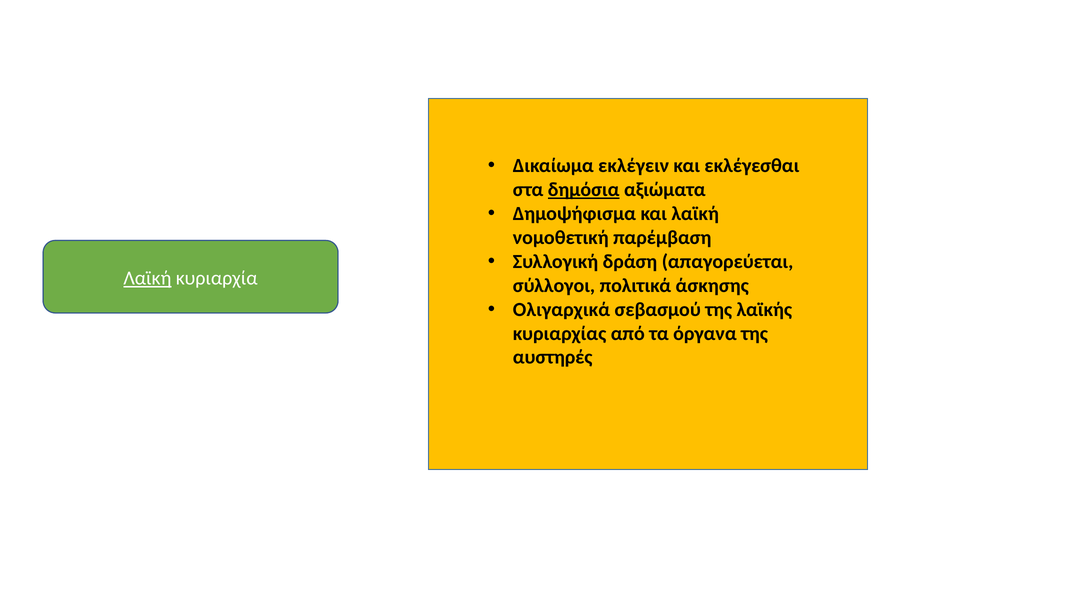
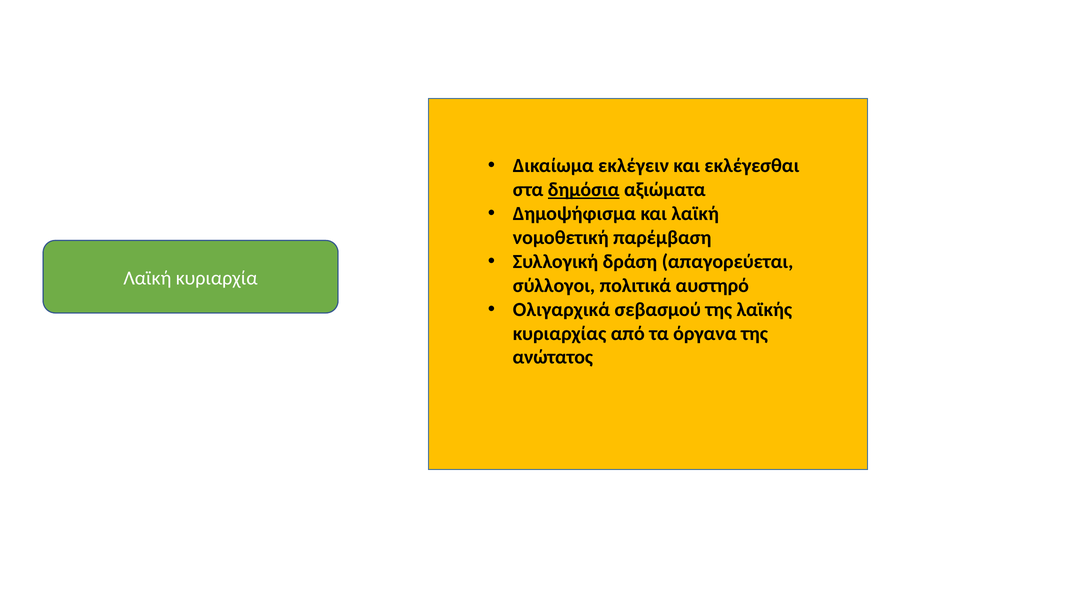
Λαϊκή underline: present -> none (147, 278)
άσκησης: άσκησης -> αυστηρό (712, 286)
αυστηρές: αυστηρές -> ανώτατος (553, 357)
